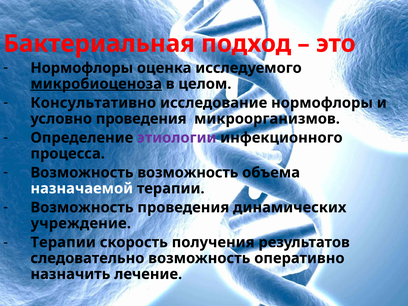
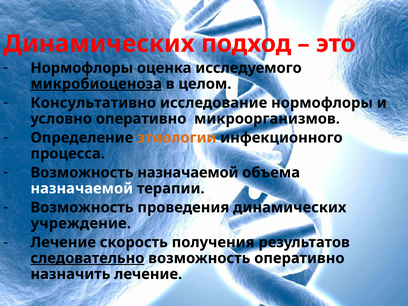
Бактериальная: Бактериальная -> Динамических (99, 44)
условно проведения: проведения -> оперативно (141, 119)
этиологии colour: purple -> orange (177, 138)
Возможность возможность: возможность -> назначаемой (188, 173)
Терапии: Терапии -> Лечение (63, 242)
следовательно underline: none -> present (87, 258)
